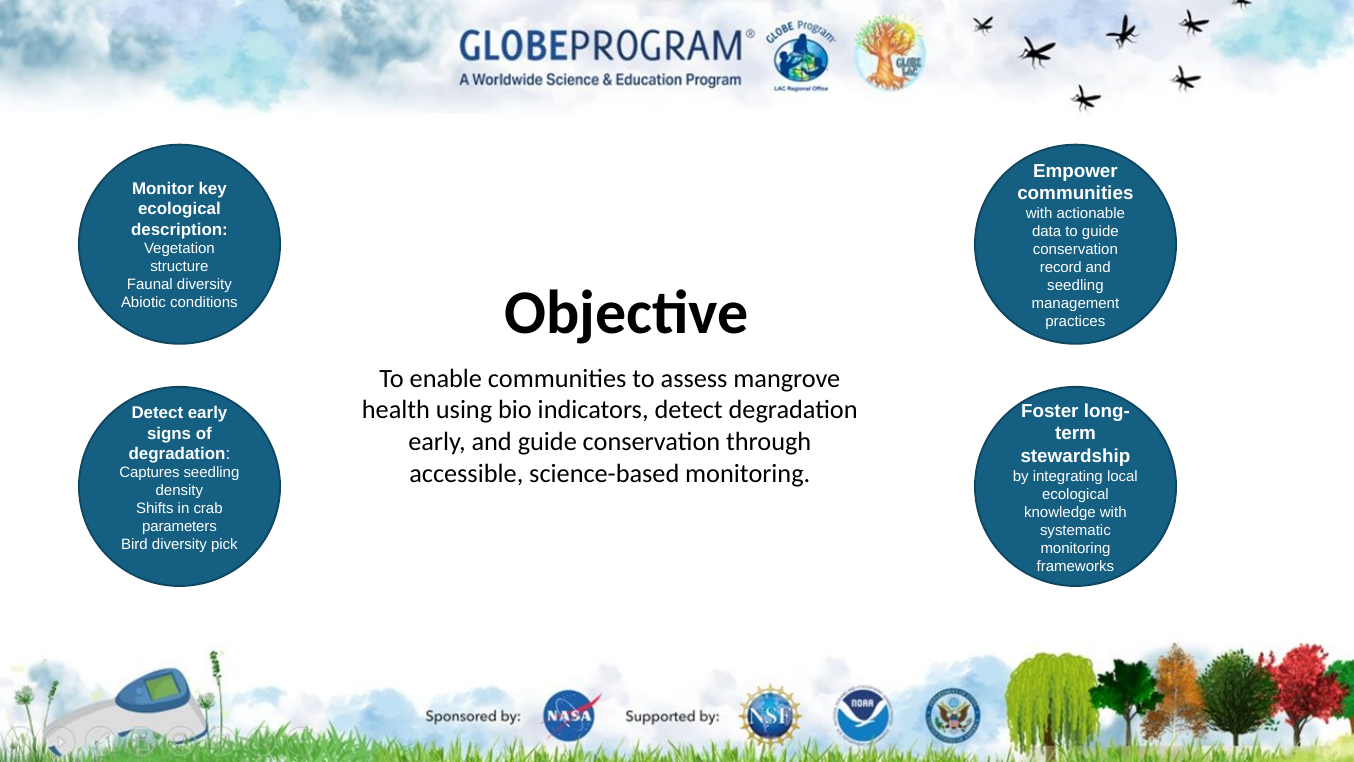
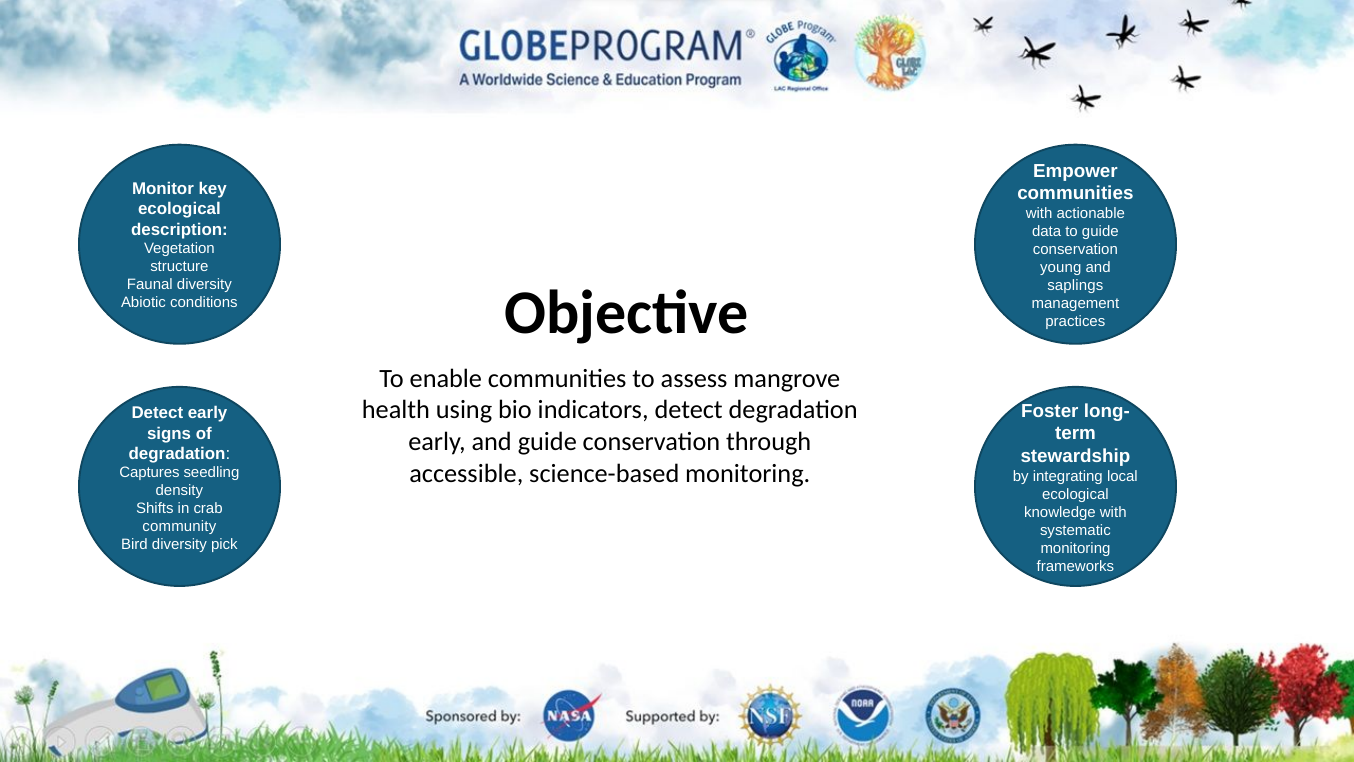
record: record -> young (1061, 268)
seedling: seedling -> saplings (1075, 286)
parameters: parameters -> community (179, 527)
